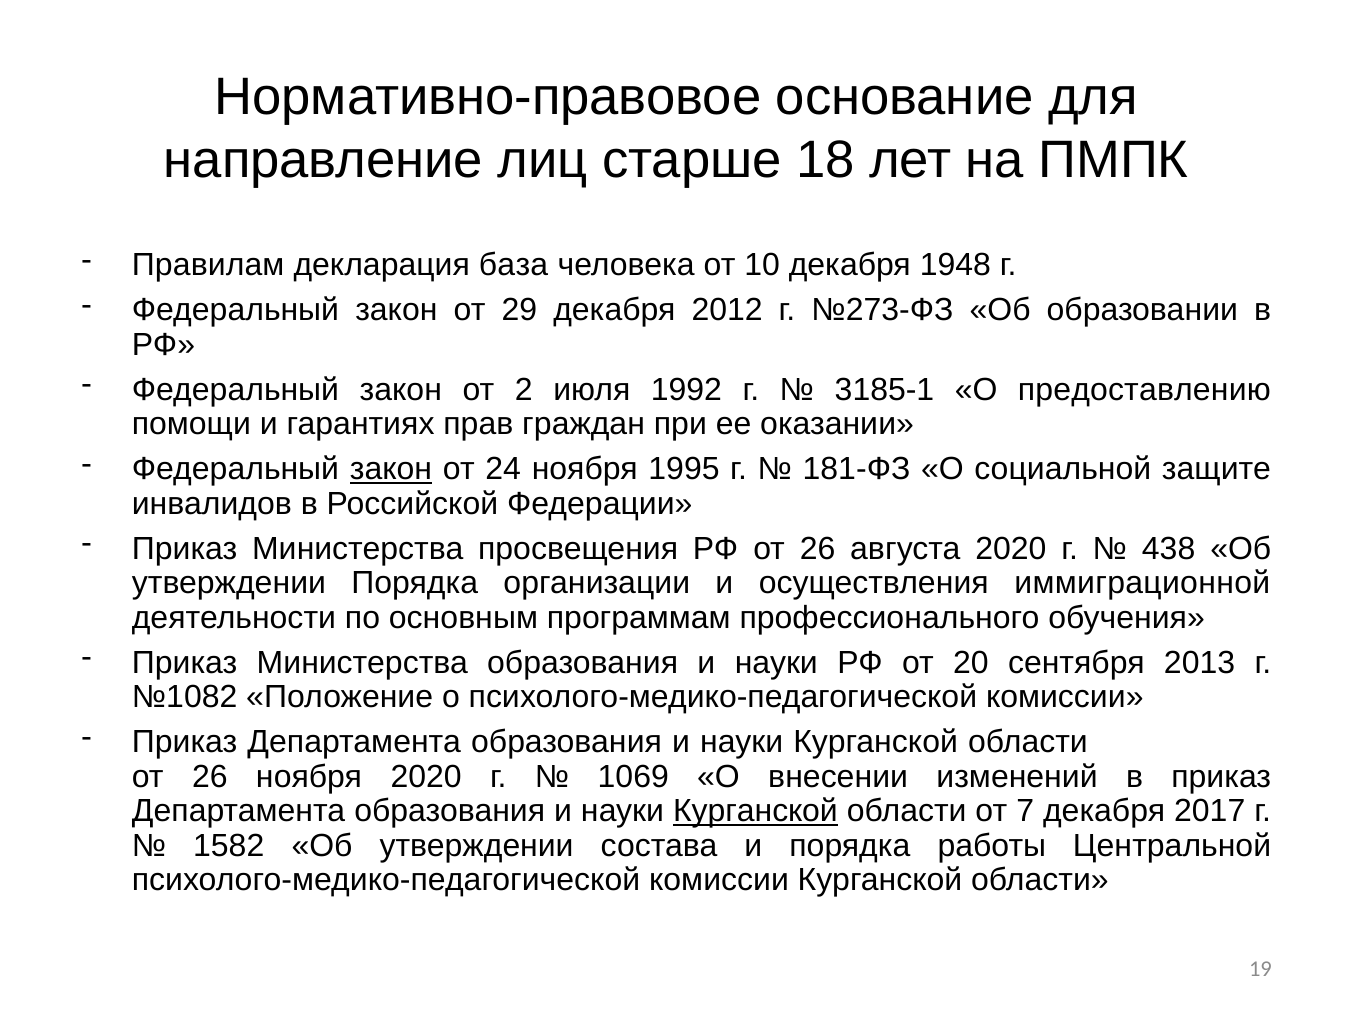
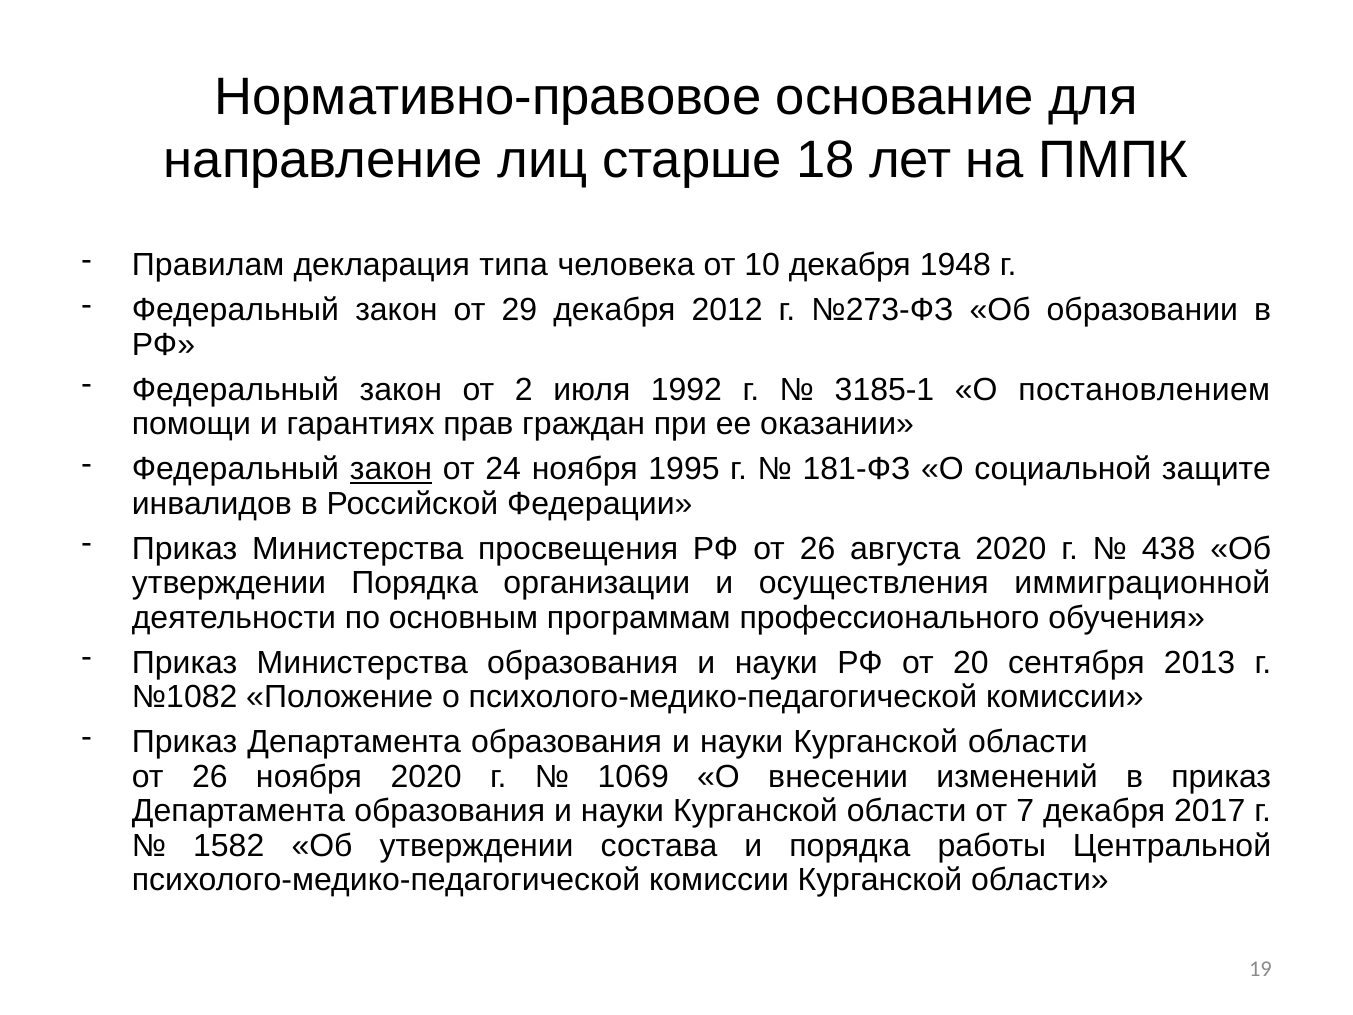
база: база -> типа (514, 265)
предоставлению: предоставлению -> постановлением (1144, 389)
Курганской underline: present -> none (755, 811)
